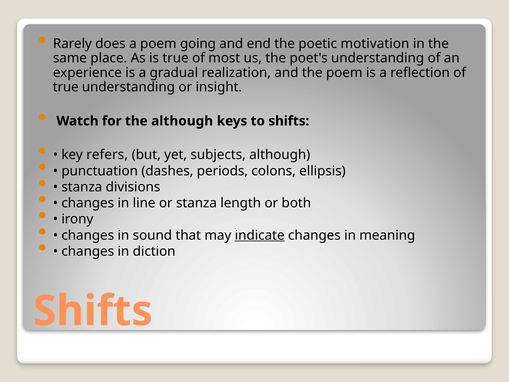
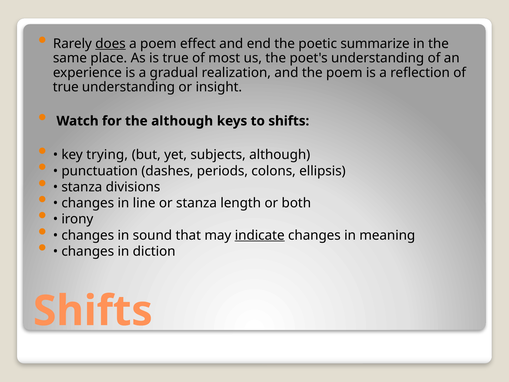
does underline: none -> present (110, 44)
going: going -> effect (198, 44)
motivation: motivation -> summarize (375, 44)
refers: refers -> trying (107, 155)
